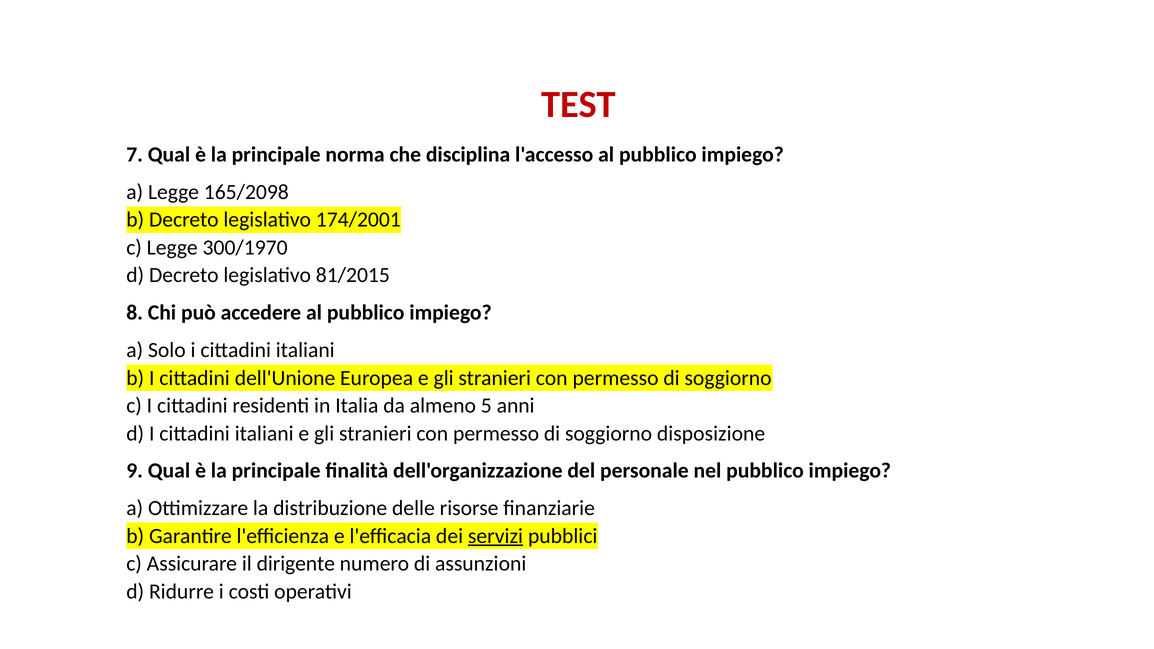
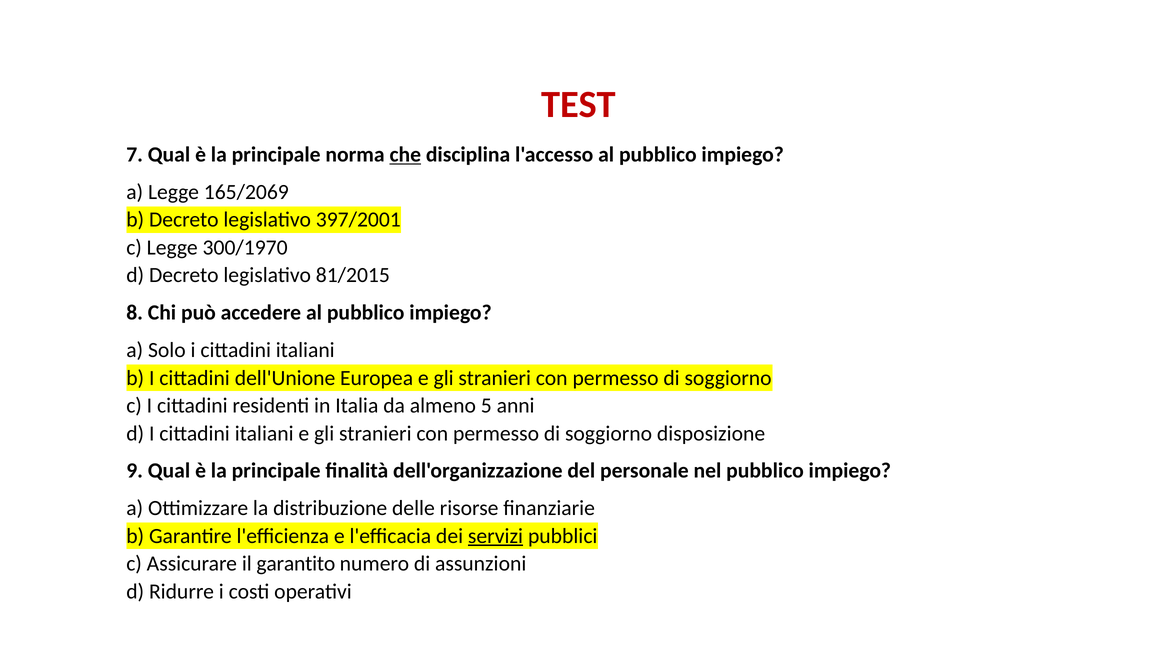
che underline: none -> present (405, 155)
165/2098: 165/2098 -> 165/2069 (246, 192)
174/2001: 174/2001 -> 397/2001 (358, 220)
dirigente: dirigente -> garantito (296, 564)
